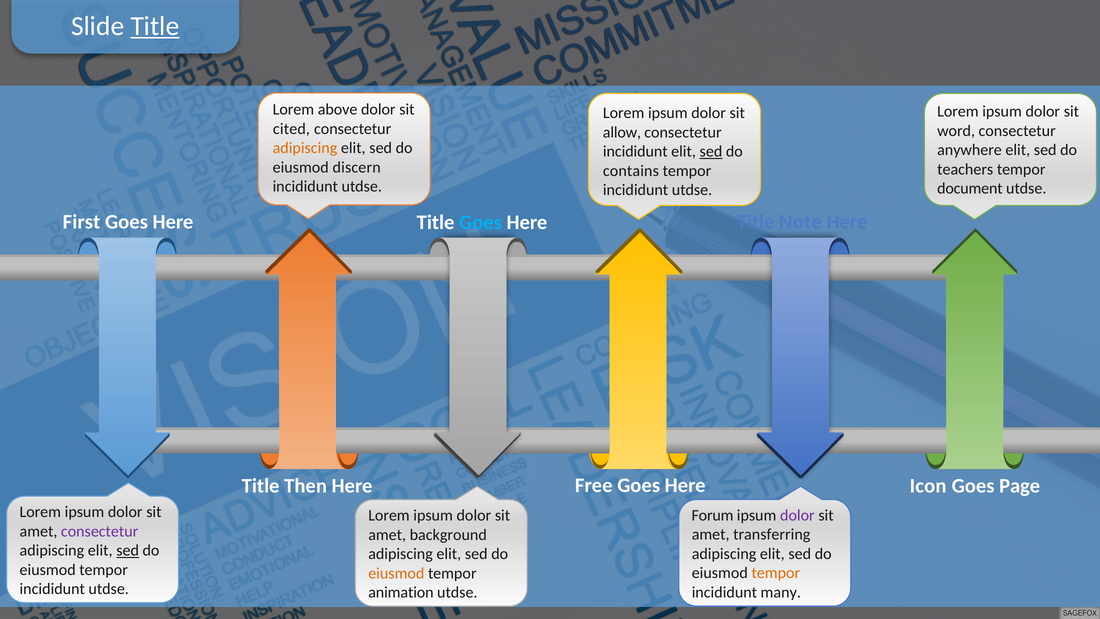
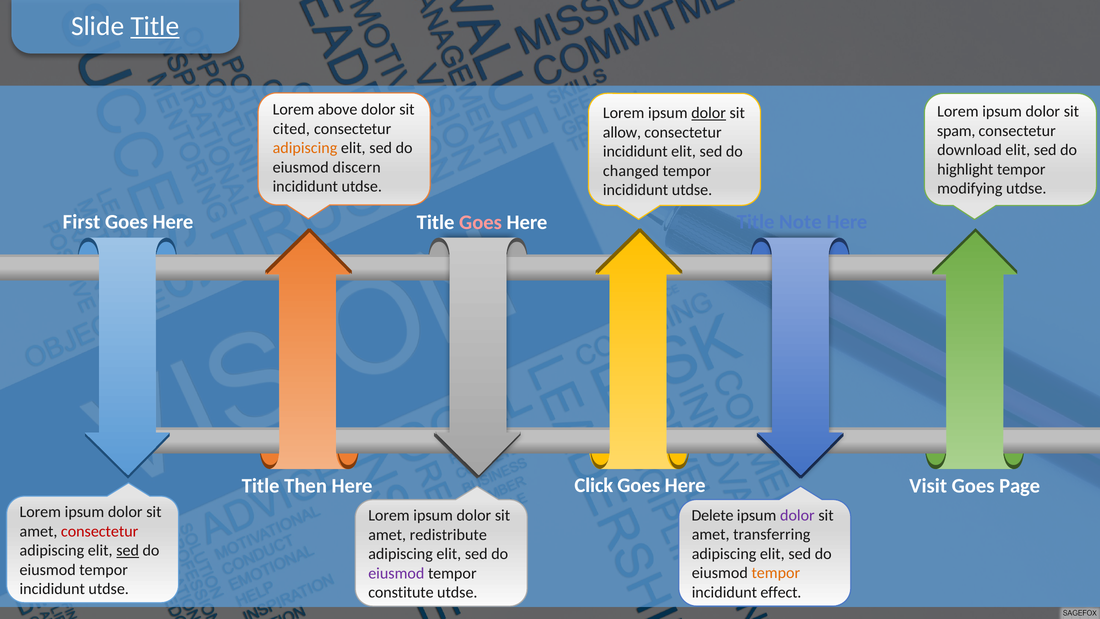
dolor underline: none -> present (709, 113)
word: word -> spam (956, 131)
anywhere: anywhere -> download (970, 150)
sed underline: present -> none (711, 151)
teachers: teachers -> highlight (965, 169)
contains: contains -> changed (631, 171)
document: document -> modifying (970, 189)
Goes colour: light blue -> pink (481, 222)
Free: Free -> Click (594, 485)
Icon: Icon -> Visit (928, 486)
Forum: Forum -> Delete (713, 515)
consectetur colour: purple -> red (100, 531)
background: background -> redistribute (448, 535)
eiusmod colour: orange -> purple (396, 573)
many: many -> effect (781, 592)
animation: animation -> constitute (401, 592)
